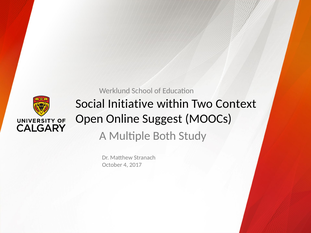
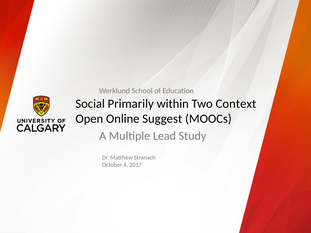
Initiative: Initiative -> Primarily (131, 104)
Both: Both -> Lead (164, 136)
